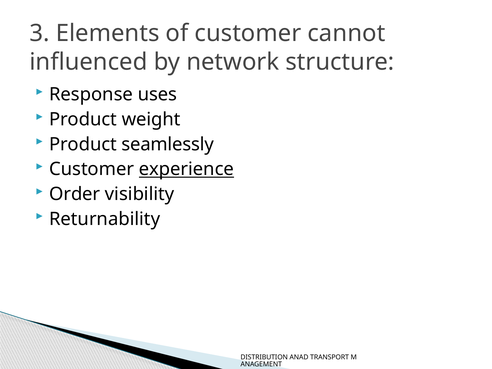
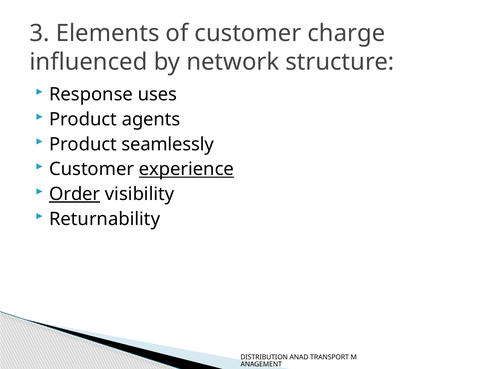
cannot: cannot -> charge (346, 33)
weight: weight -> agents (151, 119)
Order underline: none -> present (75, 194)
